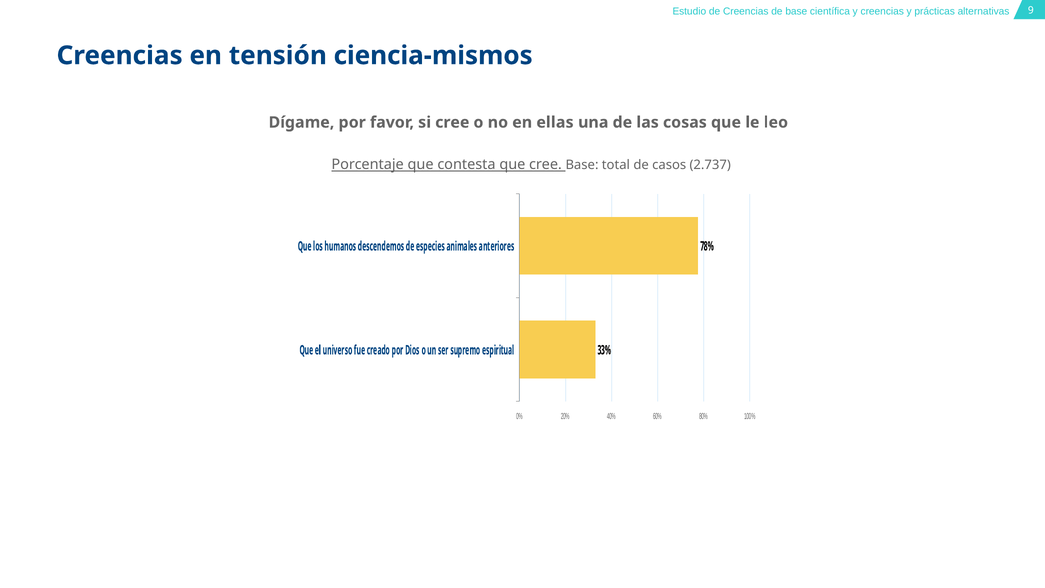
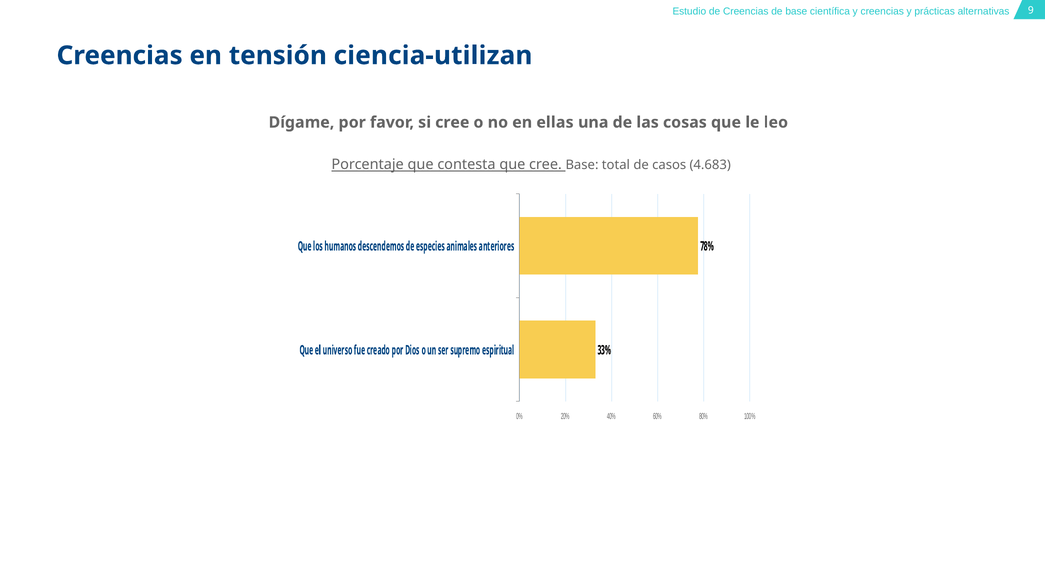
ciencia-mismos: ciencia-mismos -> ciencia-utilizan (433, 56)
2.737: 2.737 -> 4.683 (710, 165)
